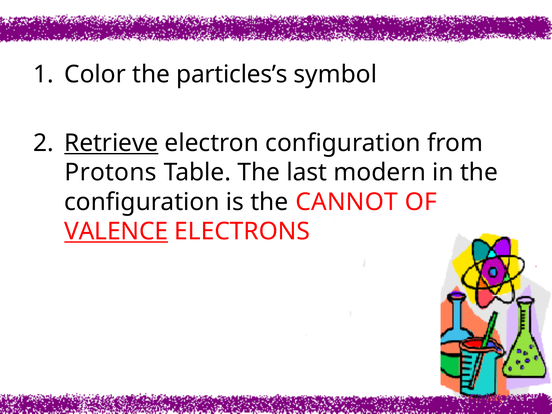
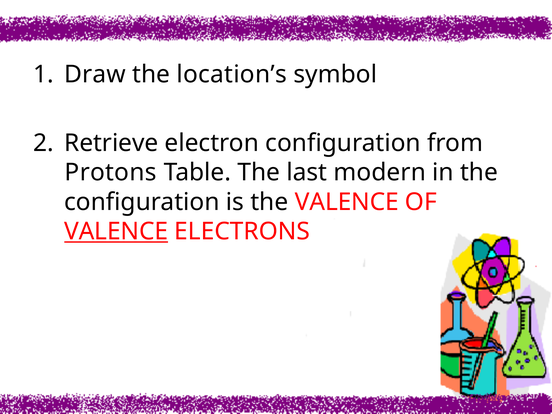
Color: Color -> Draw (95, 74)
particles’s: particles’s -> location’s (232, 74)
Retrieve underline: present -> none (111, 143)
the CANNOT: CANNOT -> VALENCE (347, 202)
